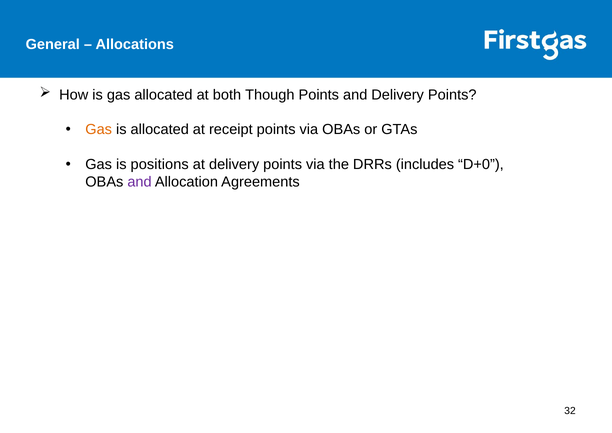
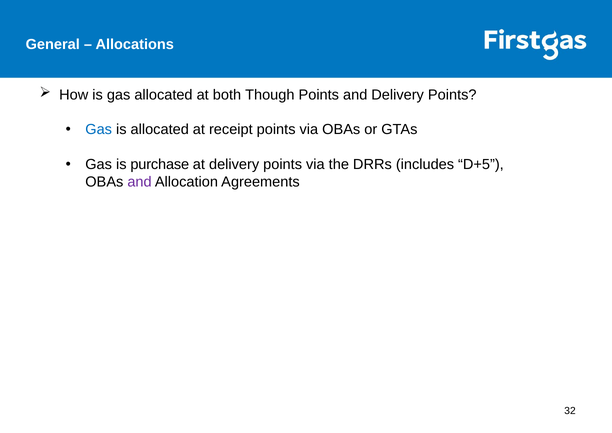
Gas colour: orange -> blue (99, 130)
positions: positions -> purchase (160, 165)
D+0: D+0 -> D+5 (481, 165)
